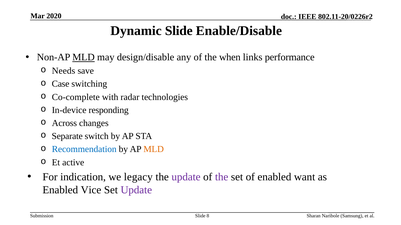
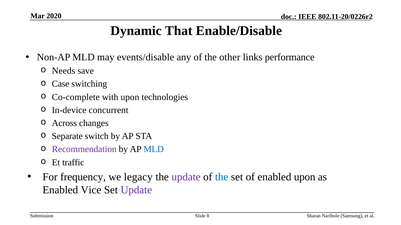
Dynamic Slide: Slide -> That (179, 31)
MLD underline: present -> none (84, 57)
design/disable: design/disable -> events/disable (146, 57)
when: when -> other (230, 57)
with radar: radar -> upon (130, 97)
responding: responding -> concurrent (109, 110)
Recommendation colour: blue -> purple (84, 150)
MLD colour: orange -> blue (154, 150)
active: active -> traffic (73, 163)
indication: indication -> frequency (83, 177)
the colour: purple -> blue (222, 177)
enabled want: want -> upon (305, 177)
